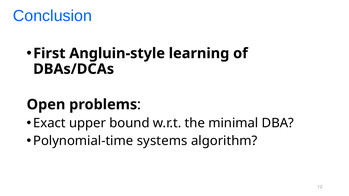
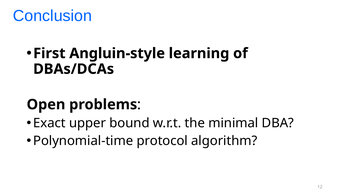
systems: systems -> protocol (162, 141)
